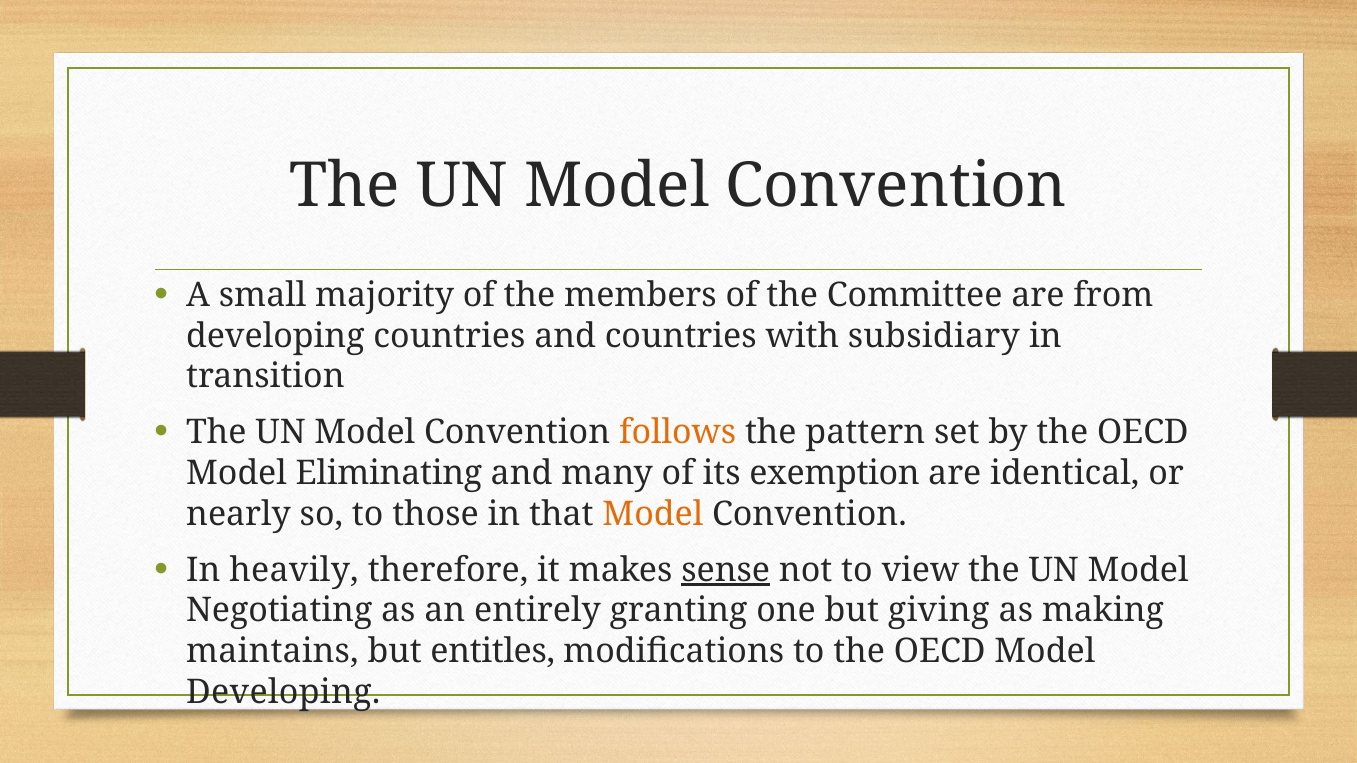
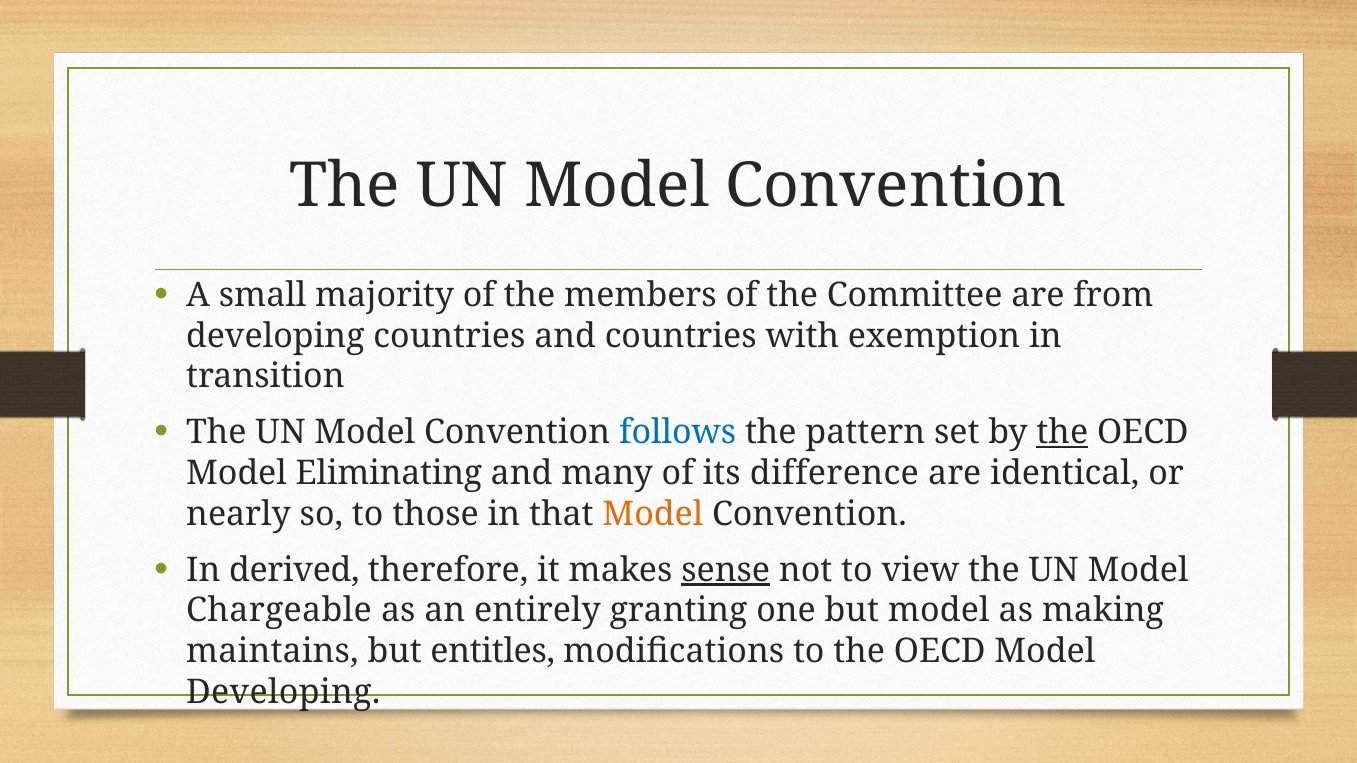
subsidiary: subsidiary -> exemption (934, 336)
follows colour: orange -> blue (678, 433)
the underline: none -> present (1062, 433)
exemption: exemption -> difference (834, 473)
heavily: heavily -> derived (294, 570)
Negotiating: Negotiating -> Chargeable (279, 611)
but giving: giving -> model (939, 611)
